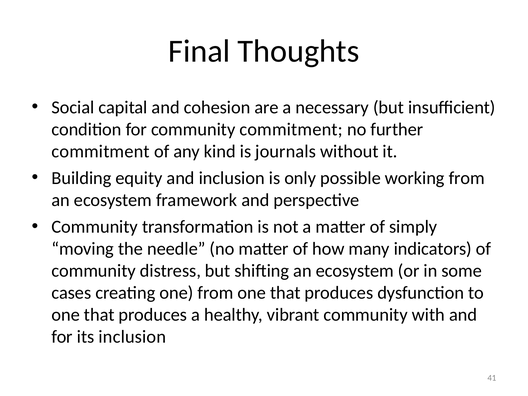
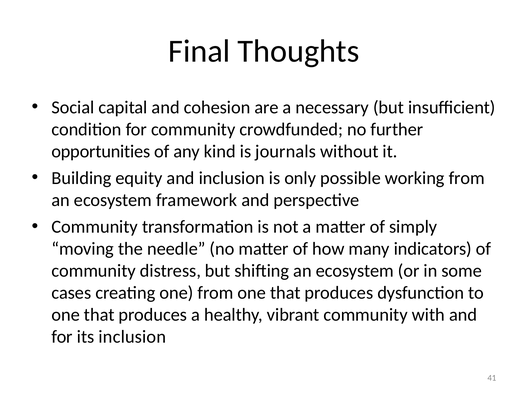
community commitment: commitment -> crowdfunded (291, 129)
commitment: commitment -> opportunities (101, 151)
